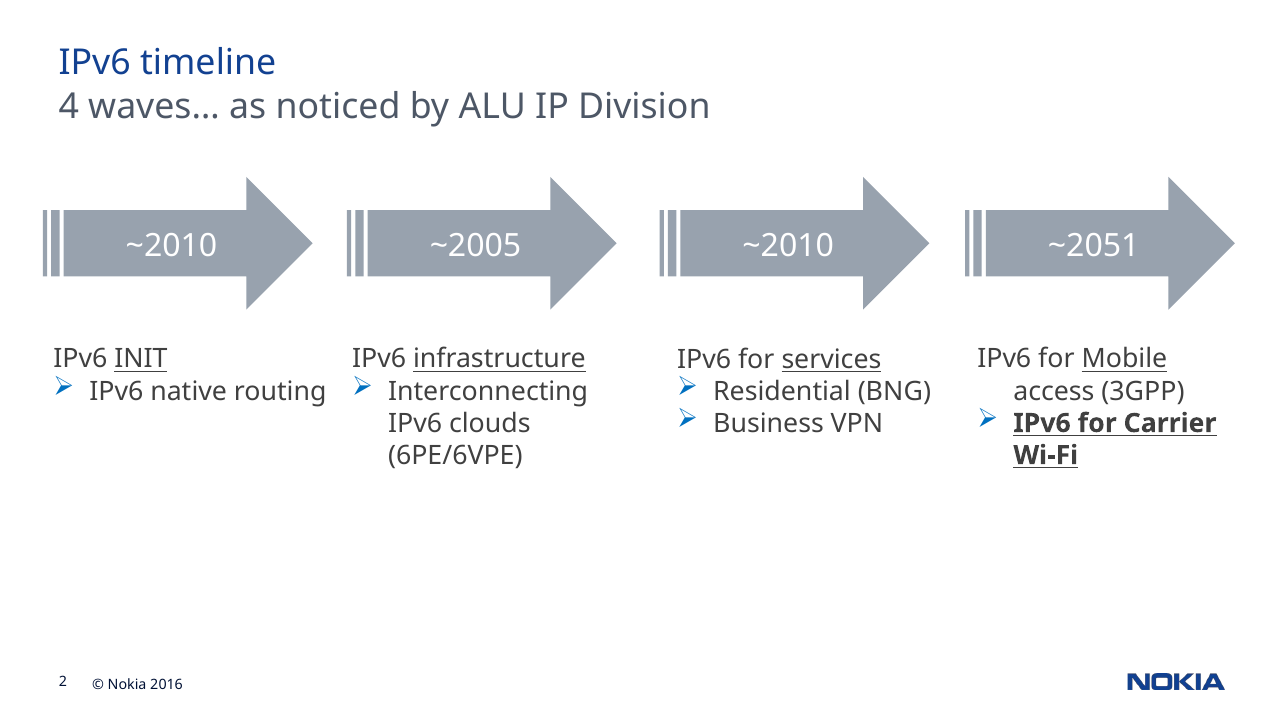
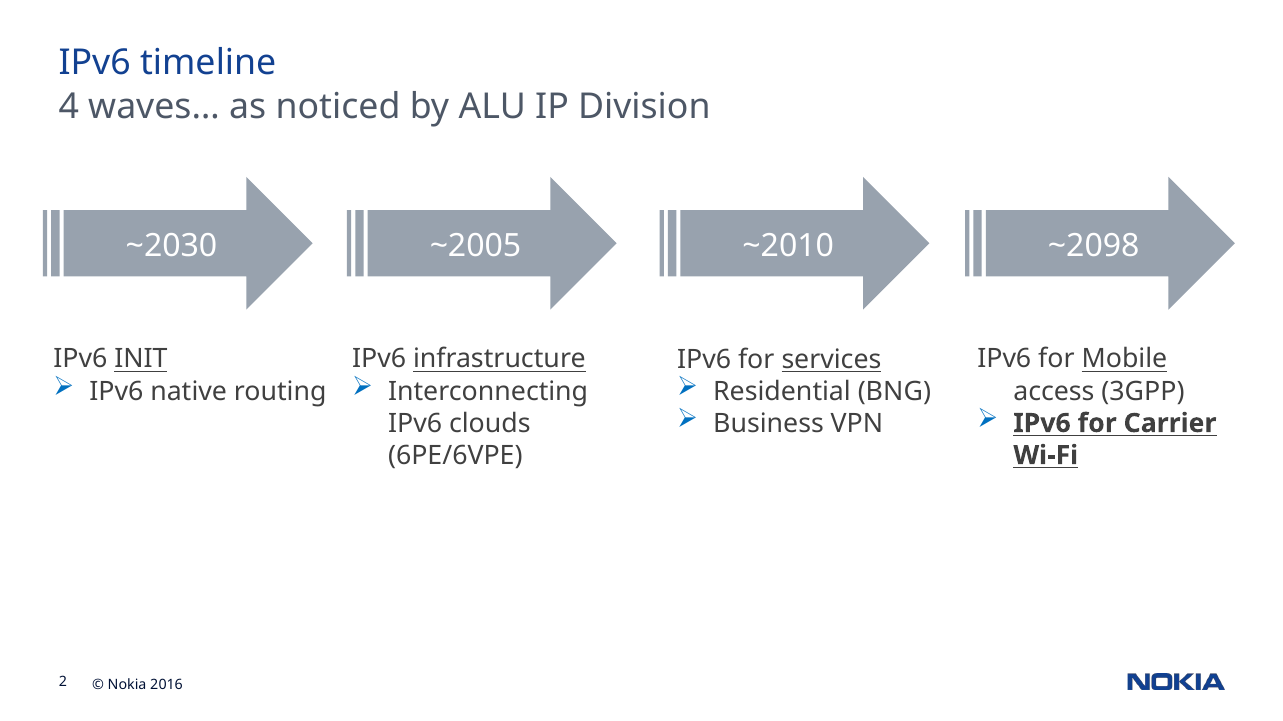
~2010: ~2010 -> ~2030 (172, 246)
~2051: ~2051 -> ~2098 (1094, 246)
